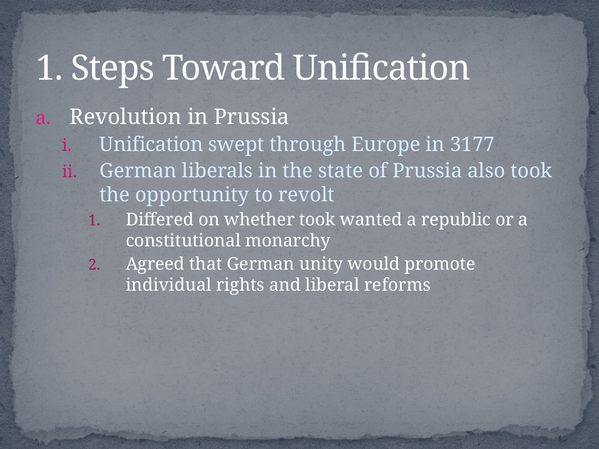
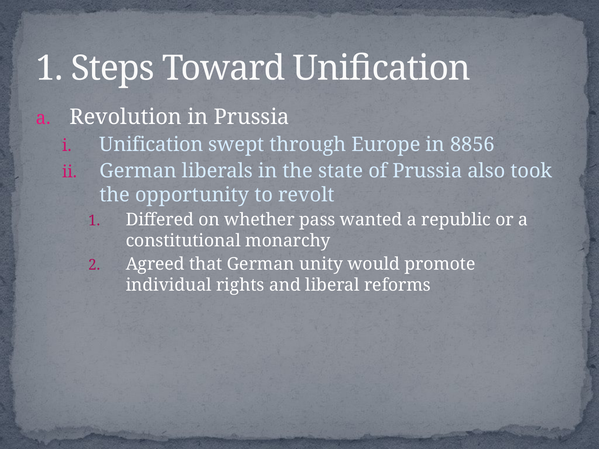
3177: 3177 -> 8856 (472, 145)
whether took: took -> pass (317, 220)
